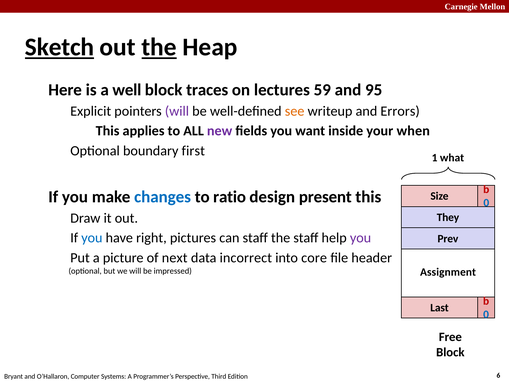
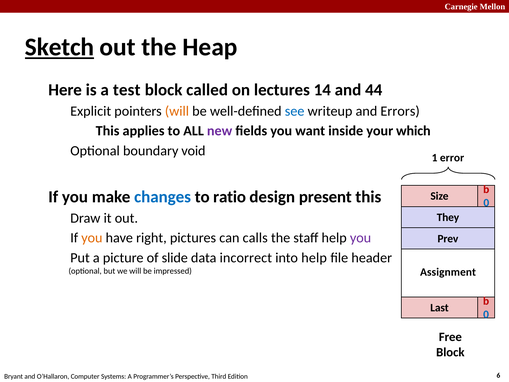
the underline: present -> none (159, 47)
well: well -> test (127, 90)
traces: traces -> called (207, 90)
59: 59 -> 14 (322, 90)
95: 95 -> 44 (374, 90)
will colour: purple -> orange (177, 111)
see colour: orange -> blue (295, 111)
when: when -> which (413, 131)
first: first -> void (193, 151)
what: what -> error (452, 158)
you colour: blue -> orange (92, 238)
can staff: staff -> calls (255, 238)
next: next -> slide (175, 258)
into core: core -> help (314, 258)
